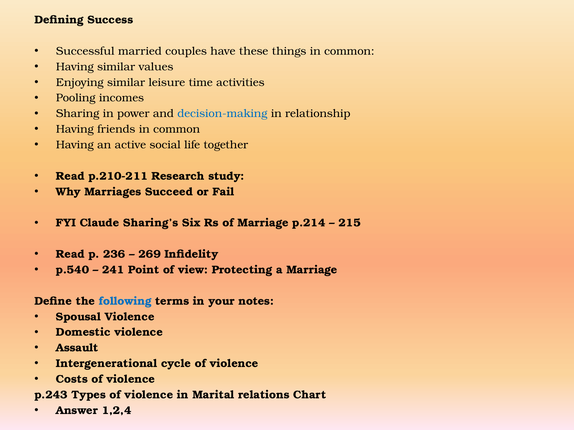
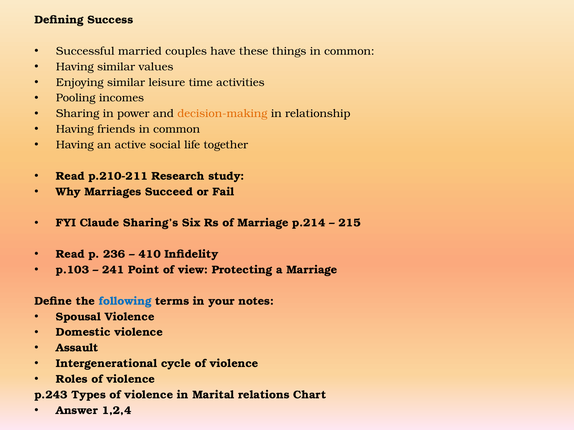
decision-making colour: blue -> orange (222, 114)
269: 269 -> 410 (150, 254)
p.540: p.540 -> p.103 (73, 270)
Costs: Costs -> Roles (72, 380)
